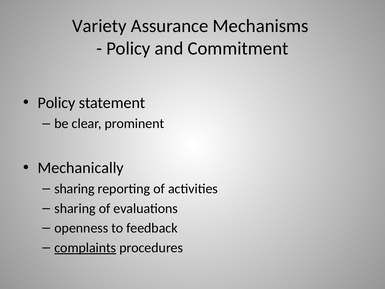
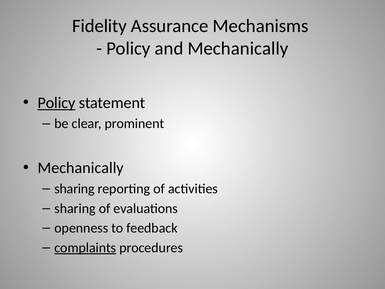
Variety: Variety -> Fidelity (99, 26)
and Commitment: Commitment -> Mechanically (238, 48)
Policy underline: none -> present (56, 103)
